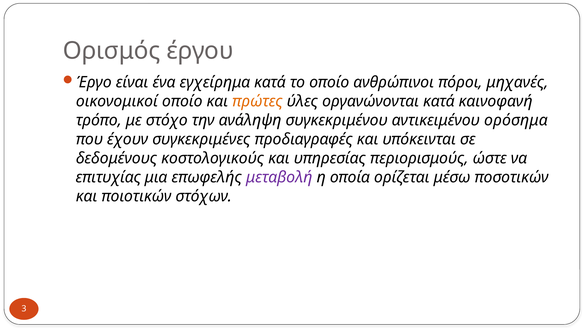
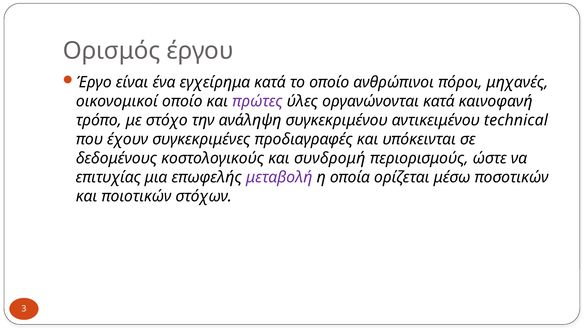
πρώτες colour: orange -> purple (257, 101)
ορόσημα: ορόσημα -> technical (516, 120)
υπηρεσίας: υπηρεσίας -> συνδρομή (330, 158)
